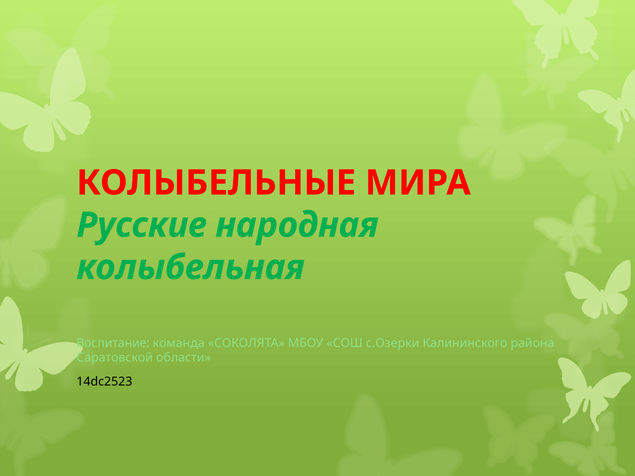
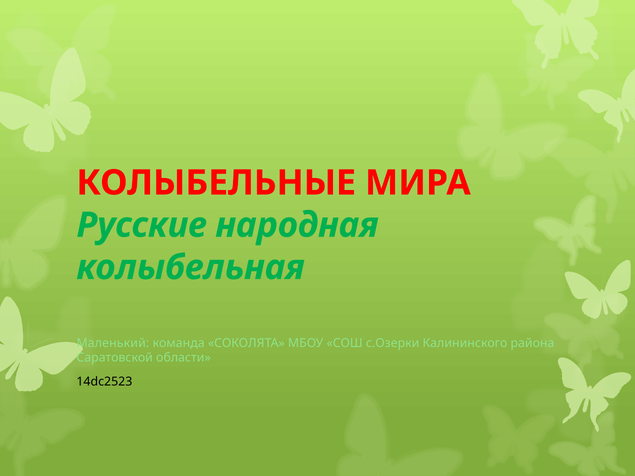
Воспитание: Воспитание -> Маленький (113, 343)
